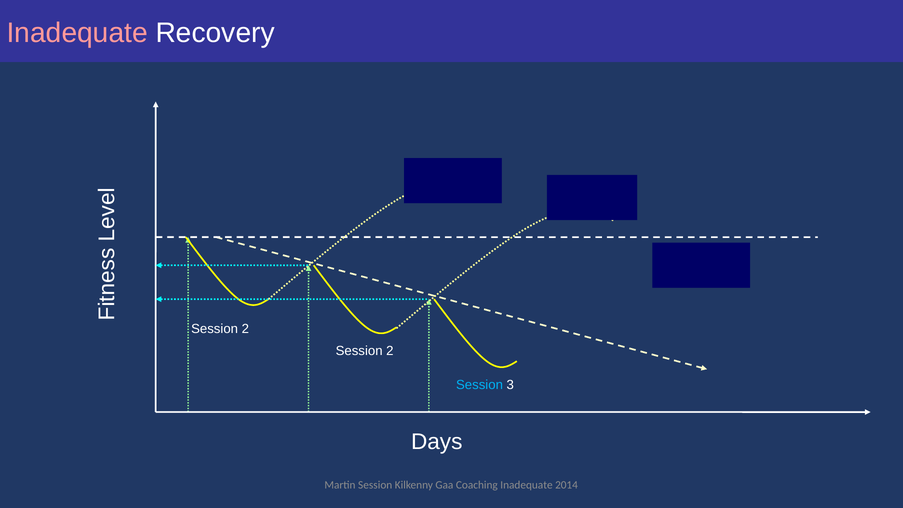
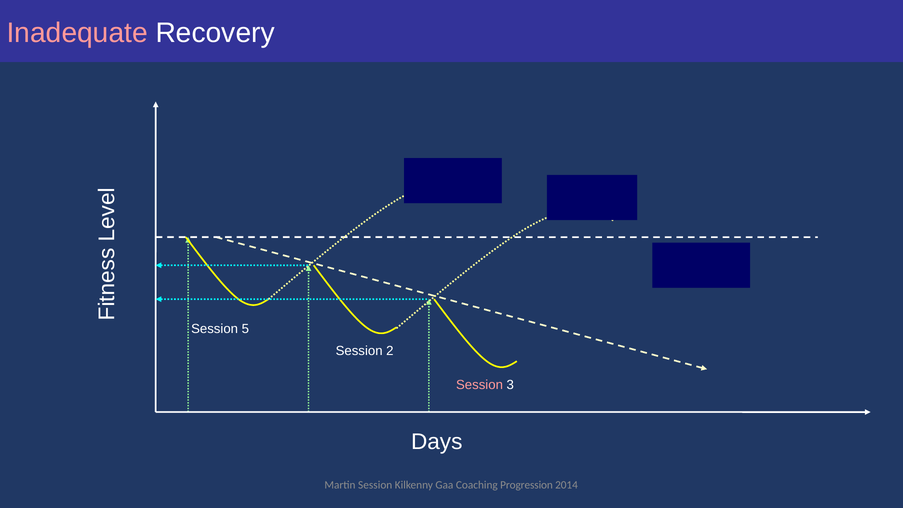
2: 2 -> 5 (245, 329)
Session colour: light blue -> pink (480, 385)
Coaching Inadequate: Inadequate -> Progression (527, 485)
